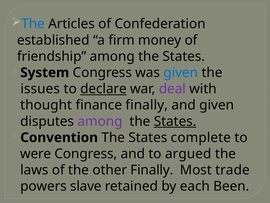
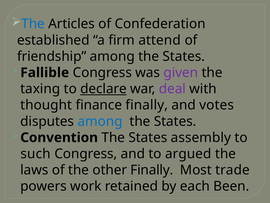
money: money -> attend (160, 40)
System: System -> Fallible (45, 72)
given colour: blue -> purple (181, 72)
issues: issues -> taxing (40, 89)
and given: given -> votes (217, 105)
among colour: purple -> blue (100, 121)
States underline: present -> none (175, 121)
complete: complete -> assembly (201, 137)
were: were -> such (36, 153)
slave: slave -> work (86, 186)
